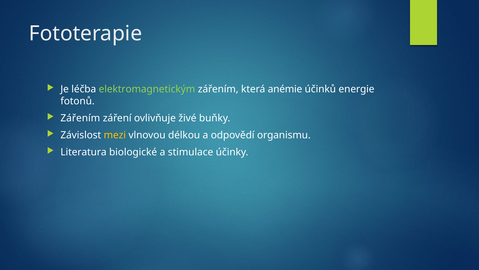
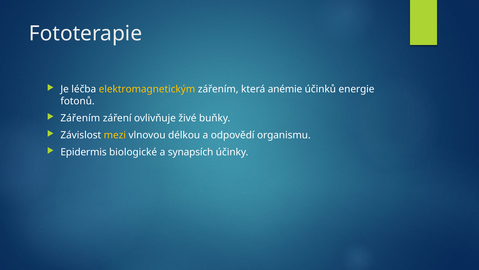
elektromagnetickým colour: light green -> yellow (147, 89)
Literatura: Literatura -> Epidermis (84, 152)
stimulace: stimulace -> synapsích (191, 152)
